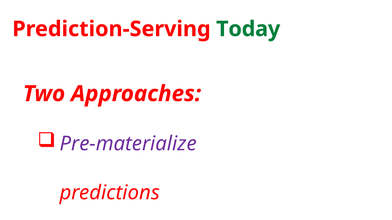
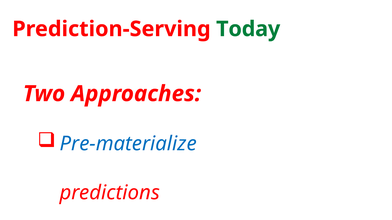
Pre-materialize colour: purple -> blue (128, 144)
